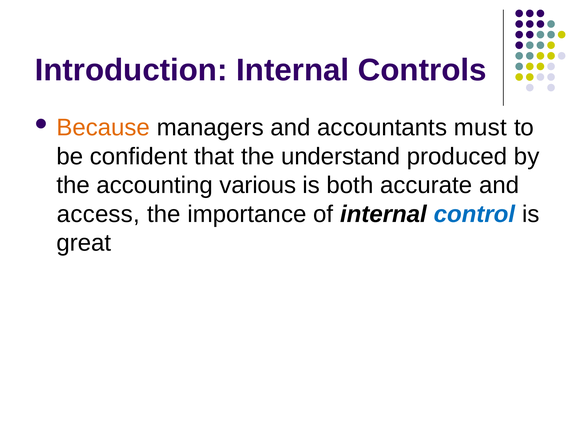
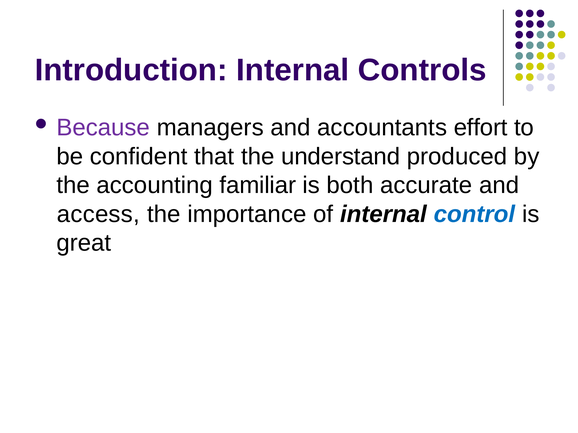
Because colour: orange -> purple (103, 128)
must: must -> effort (481, 128)
various: various -> familiar (258, 186)
